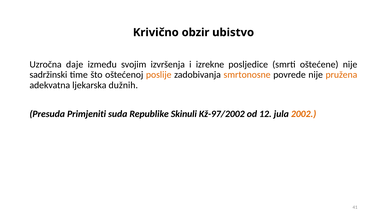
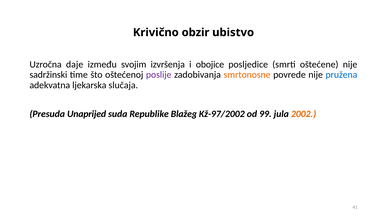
izrekne: izrekne -> obojice (210, 65)
poslije colour: orange -> purple (159, 75)
pružena colour: orange -> blue (341, 75)
dužnih: dužnih -> slučaja (123, 85)
Primjeniti: Primjeniti -> Unaprijed (87, 114)
Skinuli: Skinuli -> Blažeg (184, 114)
12: 12 -> 99 (265, 114)
